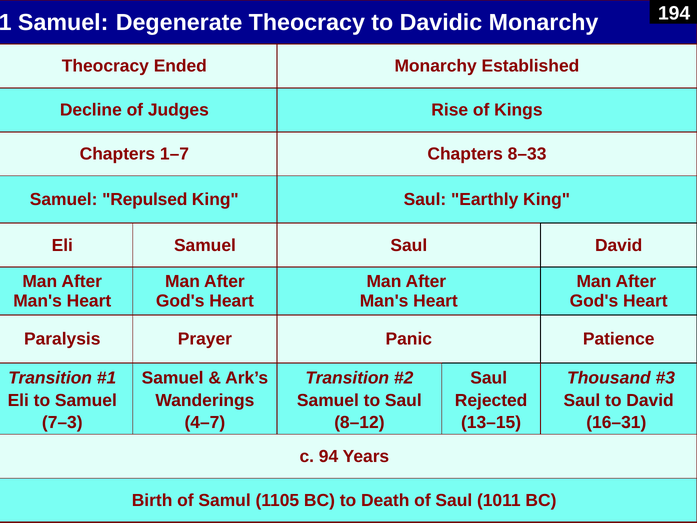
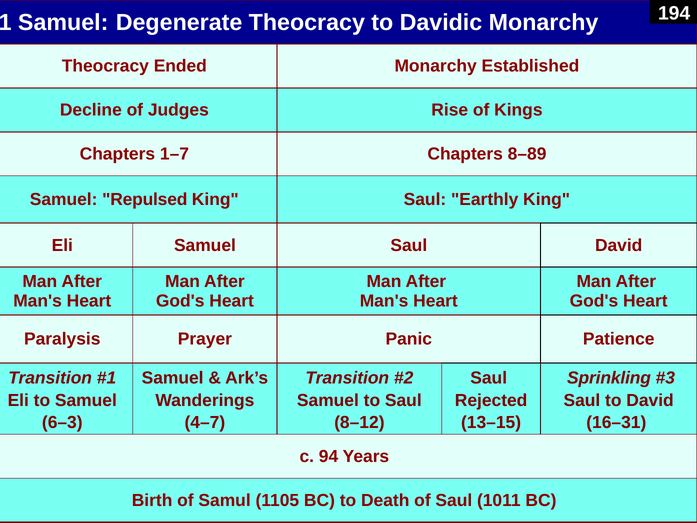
8–33: 8–33 -> 8–89 (527, 154)
Thousand: Thousand -> Sprinkling (609, 378)
7–3: 7–3 -> 6–3 (62, 423)
